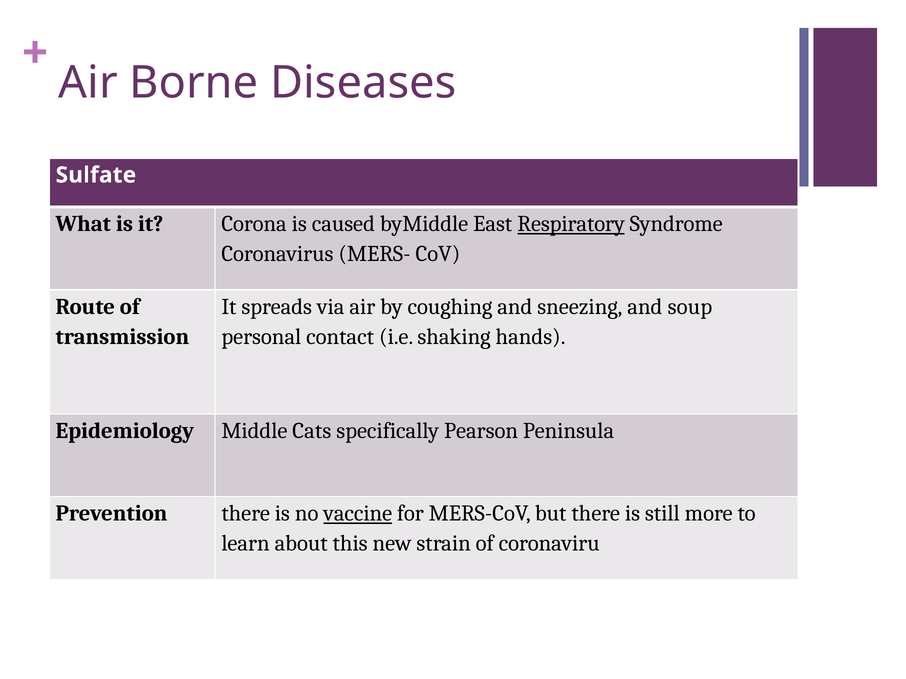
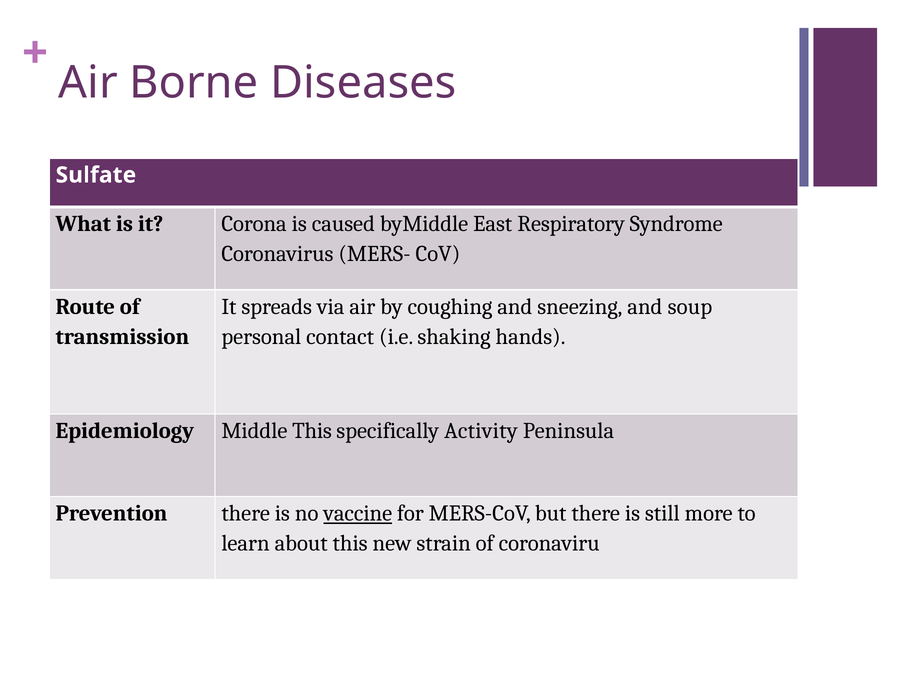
Respiratory underline: present -> none (571, 224)
Middle Cats: Cats -> This (312, 431)
Pearson: Pearson -> Activity (481, 431)
